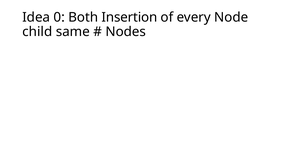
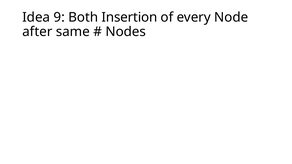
0: 0 -> 9 (59, 17)
child: child -> after (37, 32)
